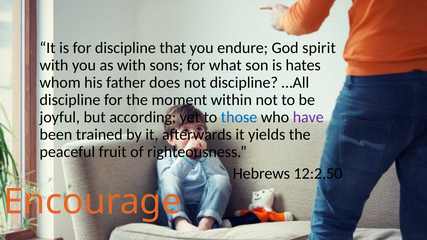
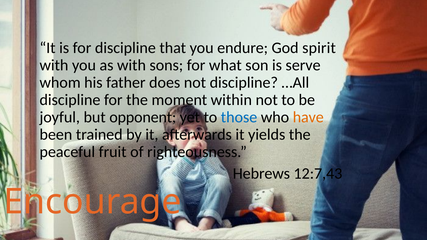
hates: hates -> serve (303, 65)
according: according -> opponent (143, 117)
have colour: purple -> orange (308, 117)
12:2,50: 12:2,50 -> 12:7,43 (318, 174)
